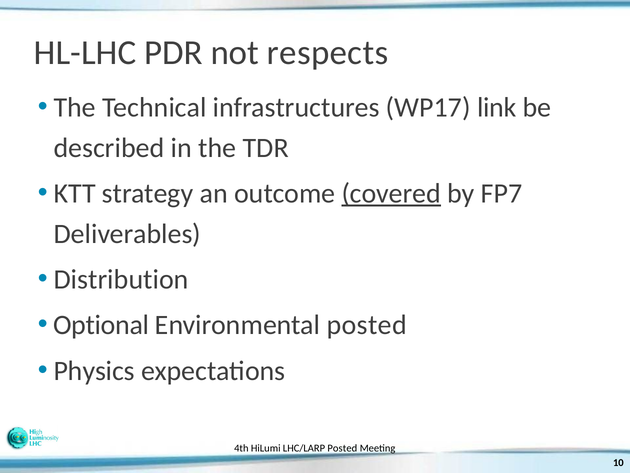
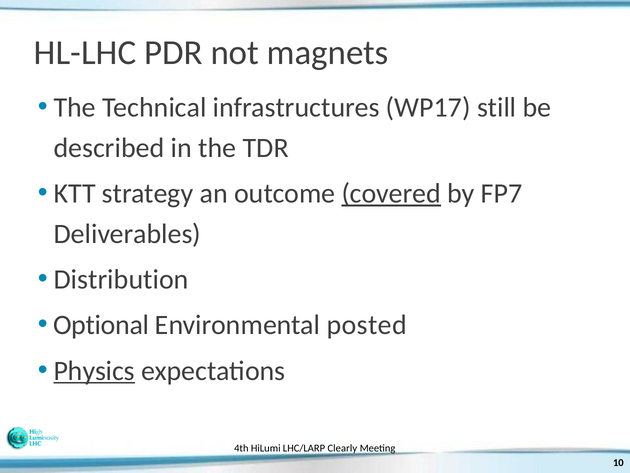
respects: respects -> magnets (328, 53)
link: link -> still (497, 107)
Physics underline: none -> present (94, 370)
LHC/LARP Posted: Posted -> Clearly (342, 448)
